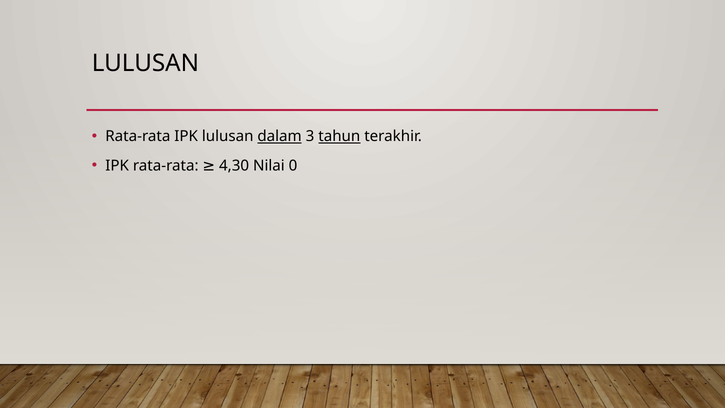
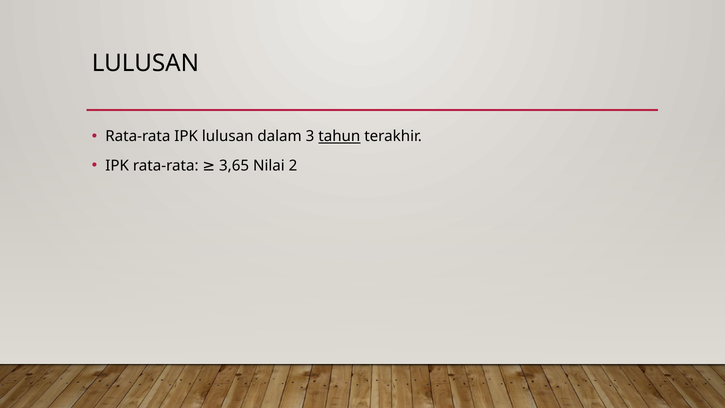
dalam underline: present -> none (280, 136)
4,30: 4,30 -> 3,65 (234, 166)
0: 0 -> 2 (293, 166)
